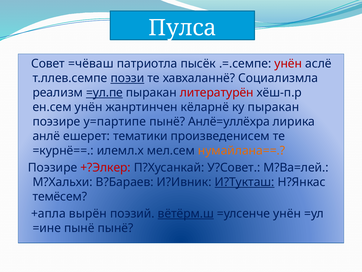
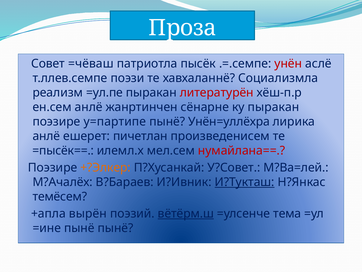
Пулса: Пулса -> Проза (182, 28)
поэзи underline: present -> none (127, 78)
=ул.пе underline: present -> none (104, 93)
ен.сем унён: унён -> анлё (89, 107)
кёларнё: кёларнё -> сёнарне (205, 107)
Анлё=уллёхра: Анлё=уллёхра -> Унён=уллёхра (229, 122)
тематики: тематики -> пичетлан (140, 136)
=курнё==: =курнё== -> =пысёк== (63, 150)
нумайлана== colour: orange -> red (242, 150)
+?Элкер colour: red -> orange (106, 167)
М?Хальхи: М?Хальхи -> М?Ачалёх (63, 182)
=улсенче унён: унён -> тема (287, 213)
